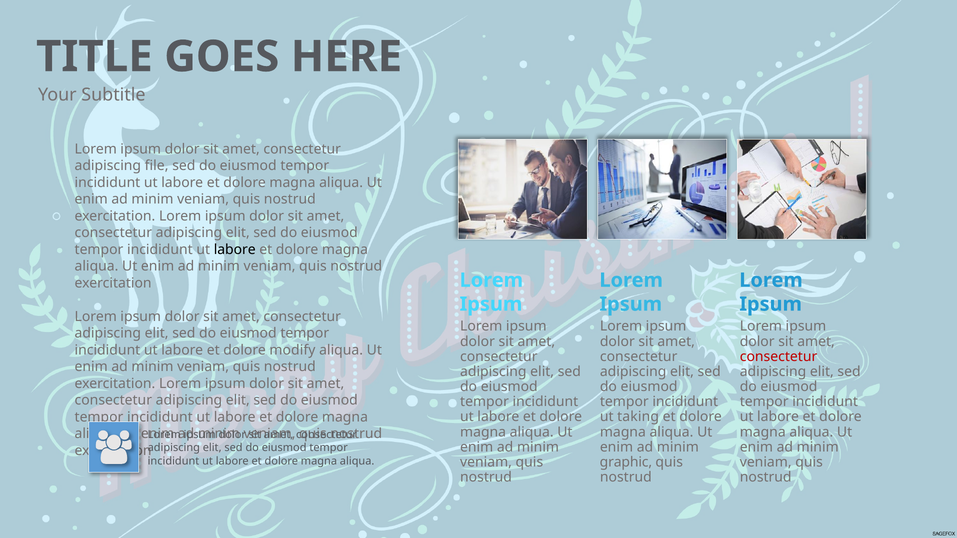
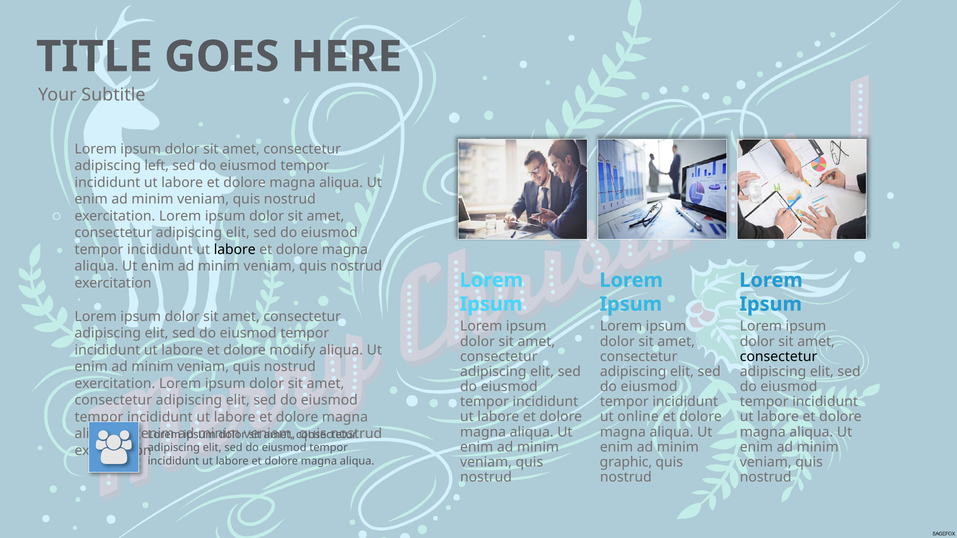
file: file -> left (157, 166)
consectetur colour: red -> black (779, 357)
taking: taking -> online (638, 417)
